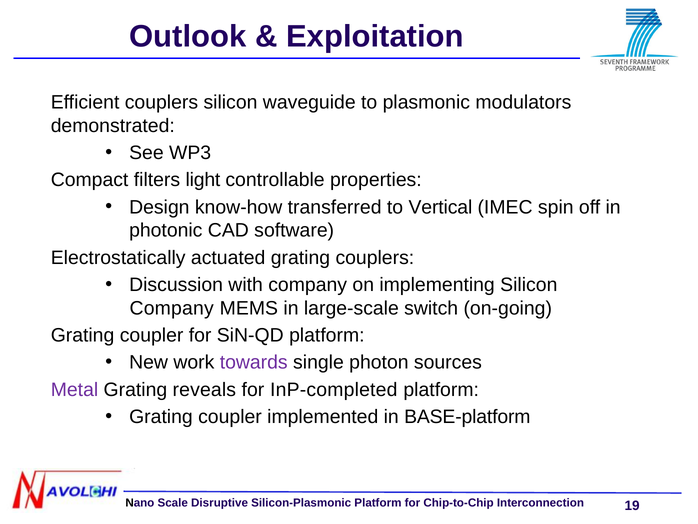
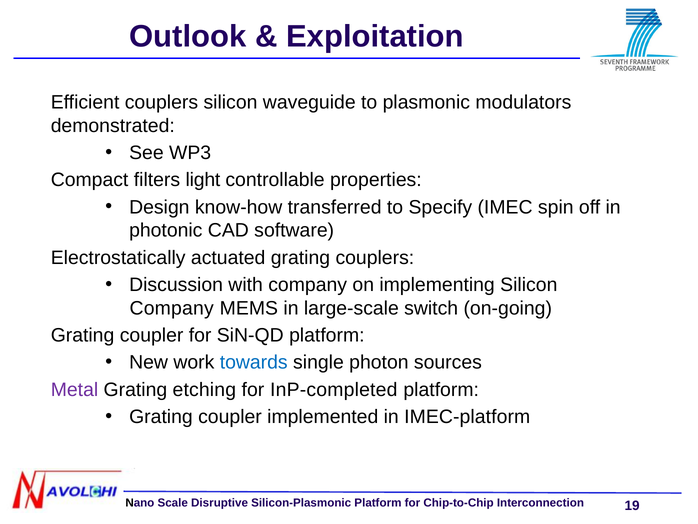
Vertical: Vertical -> Specify (440, 207)
towards colour: purple -> blue (254, 362)
reveals: reveals -> etching (204, 389)
BASE-platform: BASE-platform -> IMEC-platform (467, 416)
